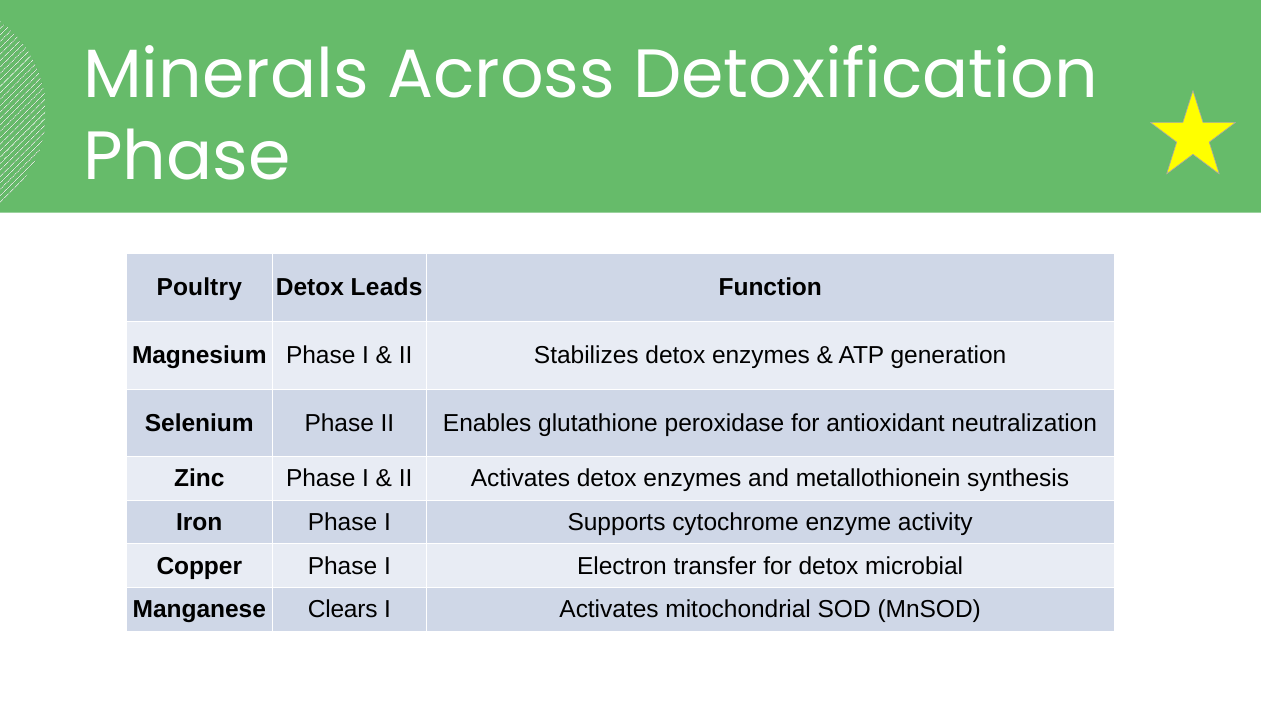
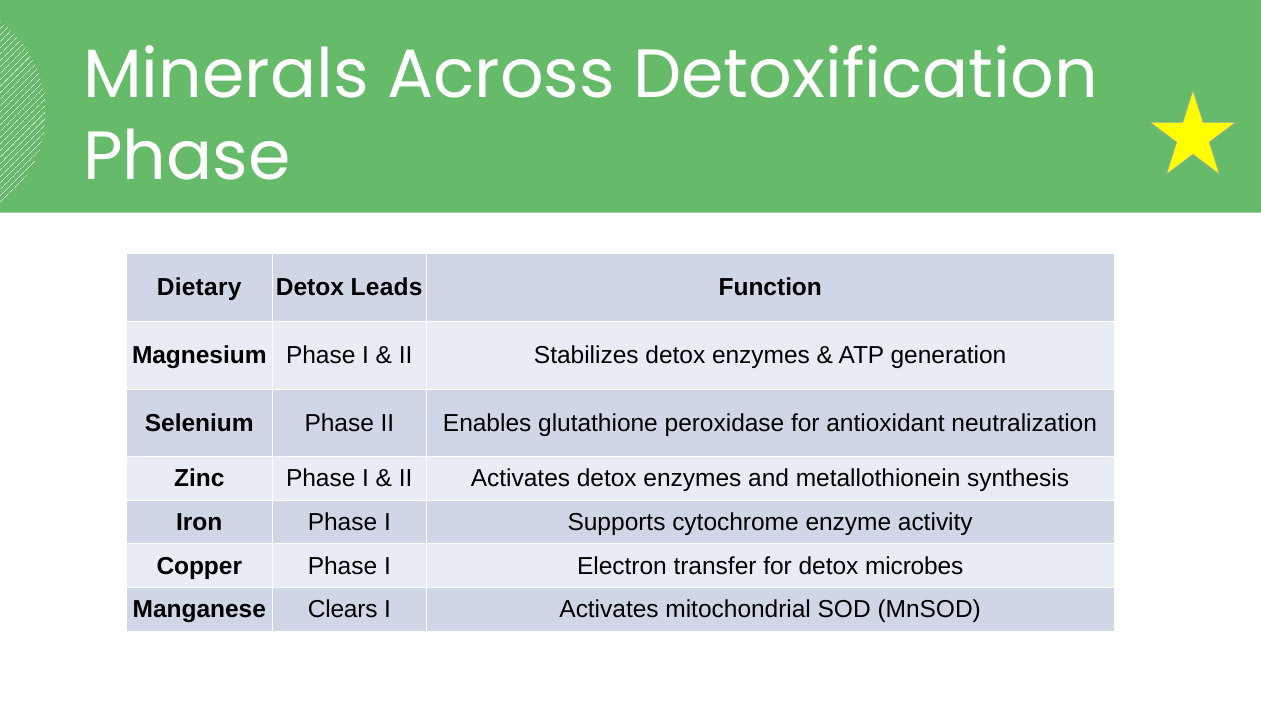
Poultry: Poultry -> Dietary (199, 288)
microbial: microbial -> microbes (914, 566)
